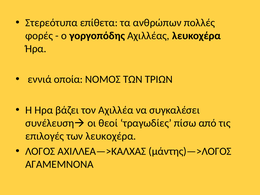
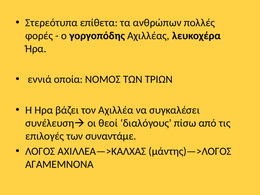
τραγωδίες: τραγωδίες -> διαλόγους (146, 123)
των λευκοχέρα: λευκοχέρα -> συναντάμε (111, 136)
